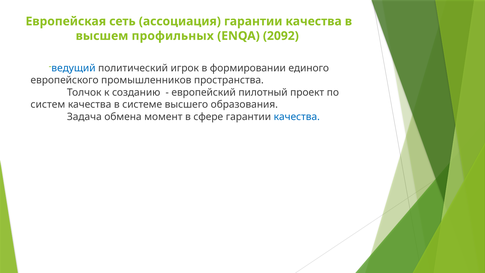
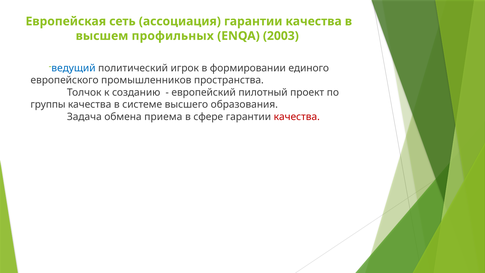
2092: 2092 -> 2003 (281, 36)
систем: систем -> группы (48, 105)
момент: момент -> приема (163, 117)
качества colour: blue -> red (297, 117)
